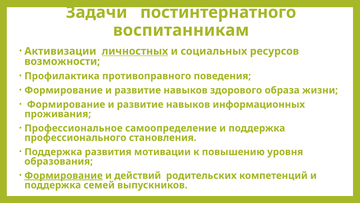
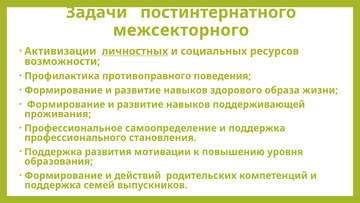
воспитанникам: воспитанникам -> межсекторного (181, 30)
информационных: информационных -> поддерживающей (259, 104)
Формирование underline: present -> none (64, 175)
